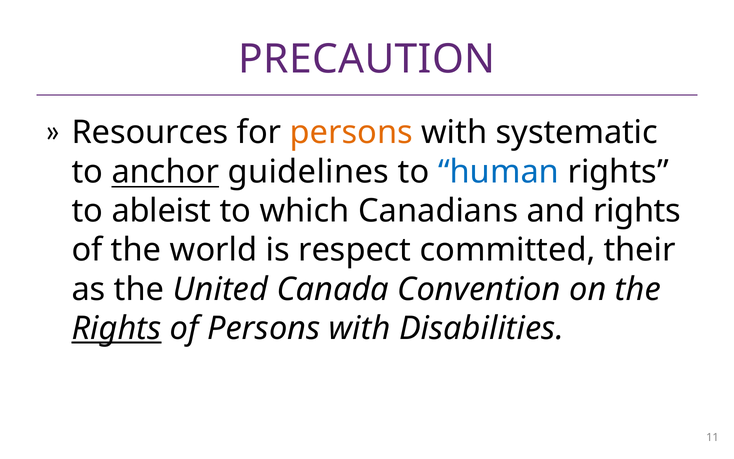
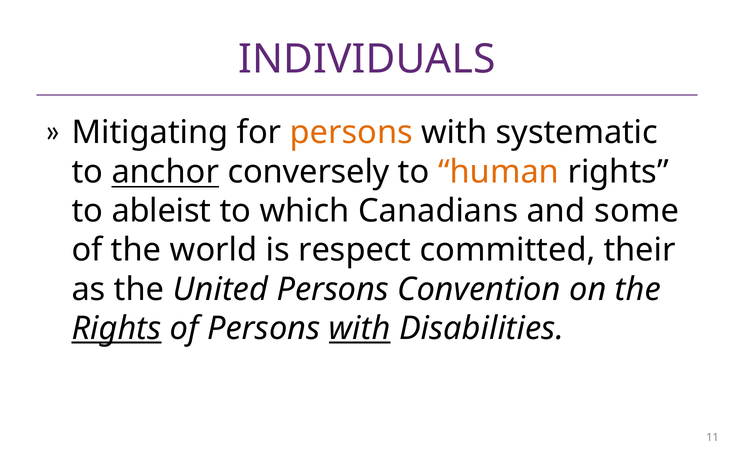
PRECAUTION: PRECAUTION -> INDIVIDUALS (367, 59)
Resources: Resources -> Mitigating (150, 133)
guidelines: guidelines -> conversely (309, 172)
human colour: blue -> orange (499, 172)
and rights: rights -> some (637, 211)
United Canada: Canada -> Persons (333, 289)
with underline: none -> present (360, 328)
